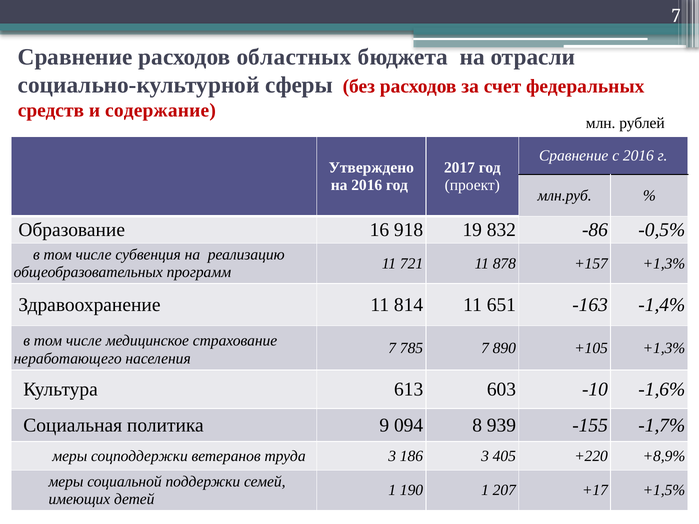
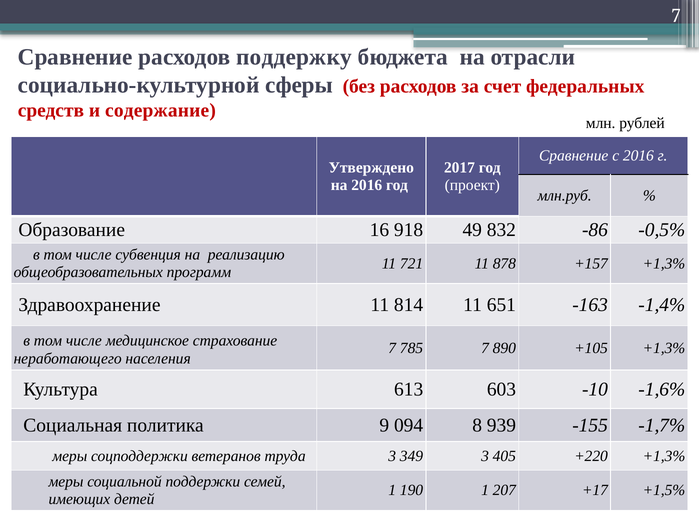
областных: областных -> поддержку (294, 57)
19: 19 -> 49 (472, 230)
186: 186 -> 349 (411, 456)
+220 +8,9%: +8,9% -> +1,3% (664, 456)
